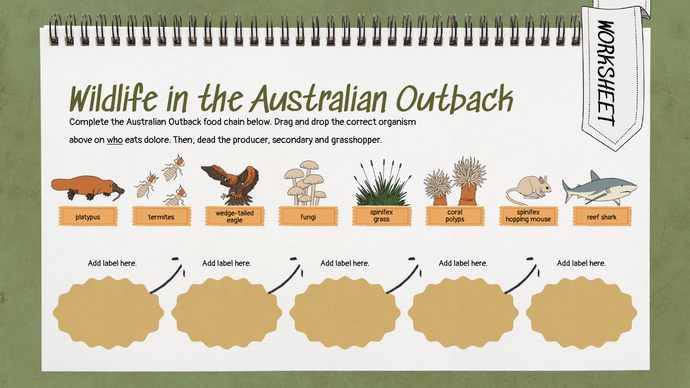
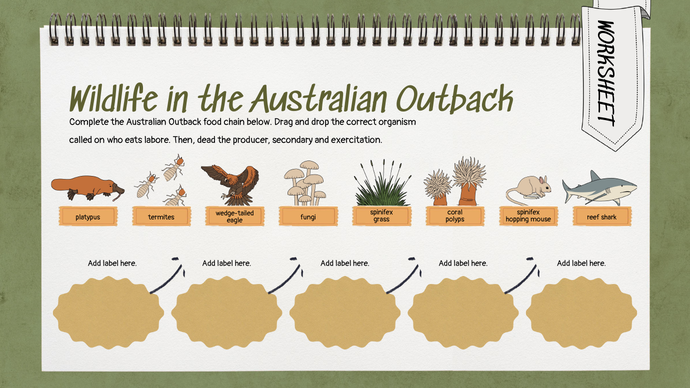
above: above -> called (81, 140)
who underline: present -> none (115, 140)
dolore: dolore -> labore (158, 140)
grasshopper: grasshopper -> exercitation (357, 140)
